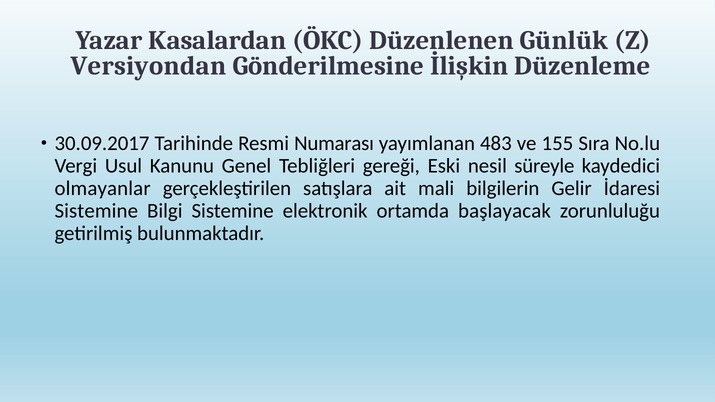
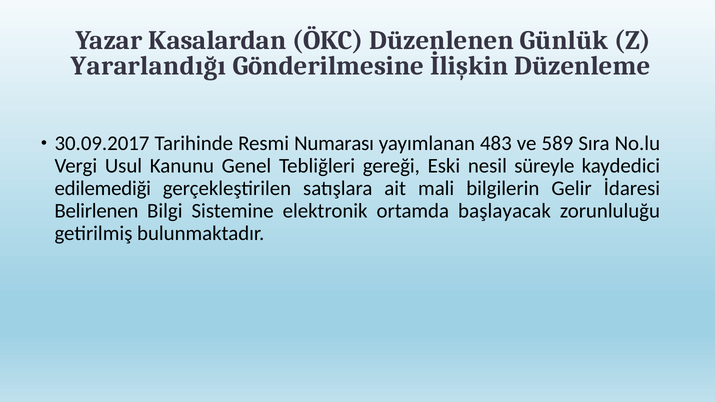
Versiyondan: Versiyondan -> Yararlandığı (148, 66)
155: 155 -> 589 (557, 143)
olmayanlar: olmayanlar -> edilemediği (103, 188)
Sistemine: Sistemine -> Belirlenen (96, 211)
